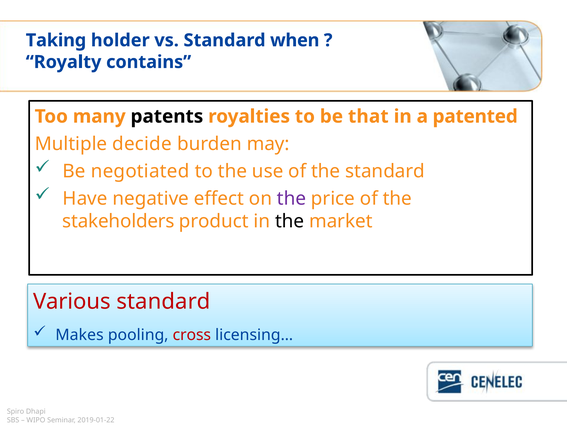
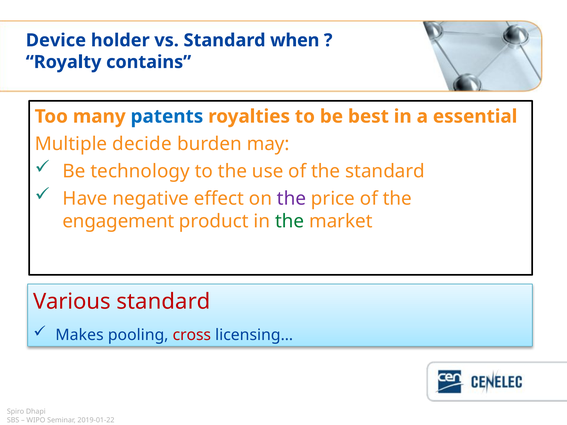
Taking: Taking -> Device (56, 40)
patents colour: black -> blue (167, 116)
that: that -> best (368, 116)
patented: patented -> essential (475, 116)
negotiated: negotiated -> technology (140, 171)
stakeholders: stakeholders -> engagement (118, 221)
the colour: black -> green (290, 221)
